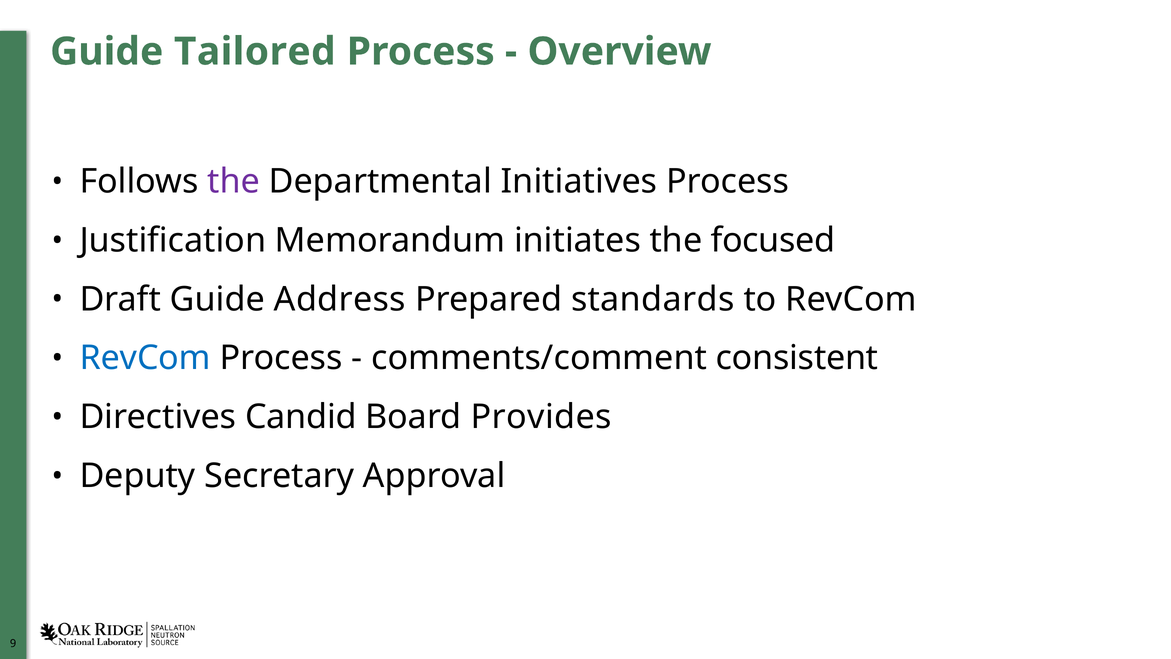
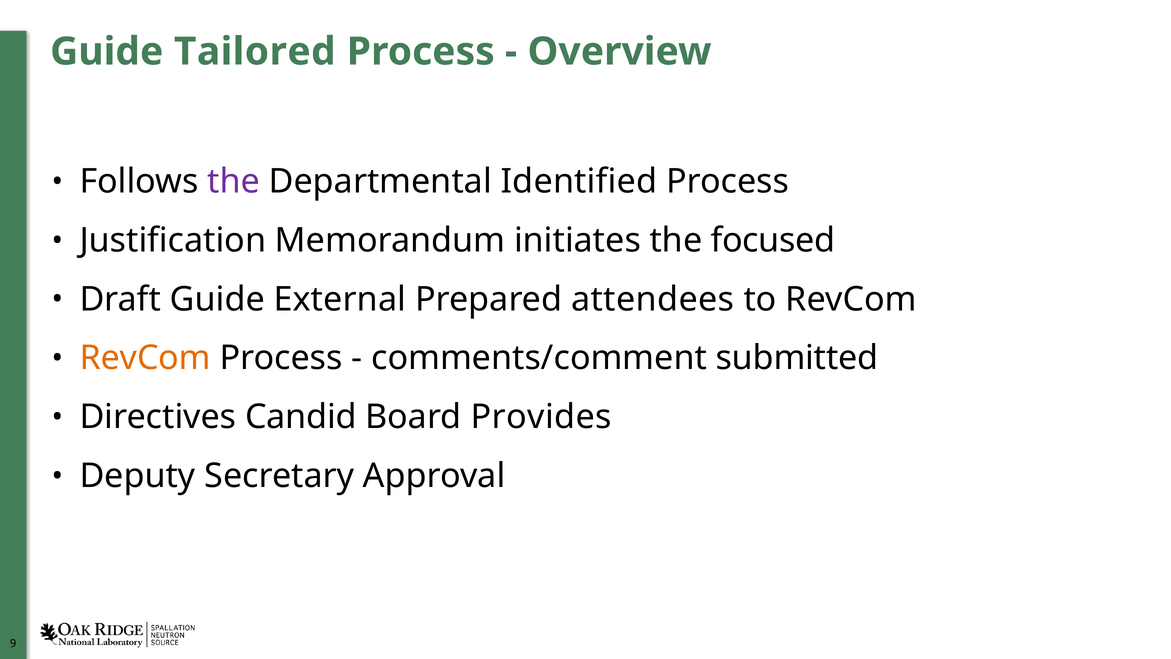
Initiatives: Initiatives -> Identified (579, 181)
Address: Address -> External (340, 299)
standards: standards -> attendees (653, 299)
RevCom colour: blue -> orange (145, 358)
consistent: consistent -> submitted (797, 358)
